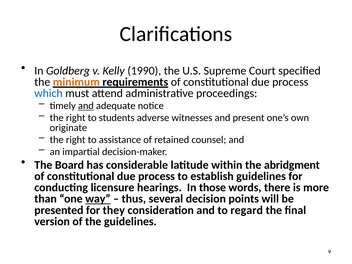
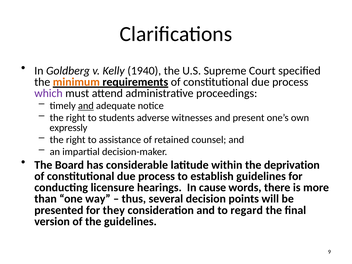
1990: 1990 -> 1940 (144, 71)
which colour: blue -> purple (48, 93)
originate: originate -> expressly (68, 128)
abridgment: abridgment -> deprivation (292, 165)
those: those -> cause (213, 188)
way underline: present -> none (98, 199)
